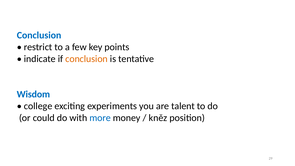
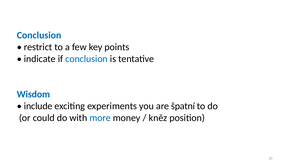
conclusion colour: orange -> blue (87, 59)
college: college -> include (38, 106)
talent: talent -> špatní (183, 106)
